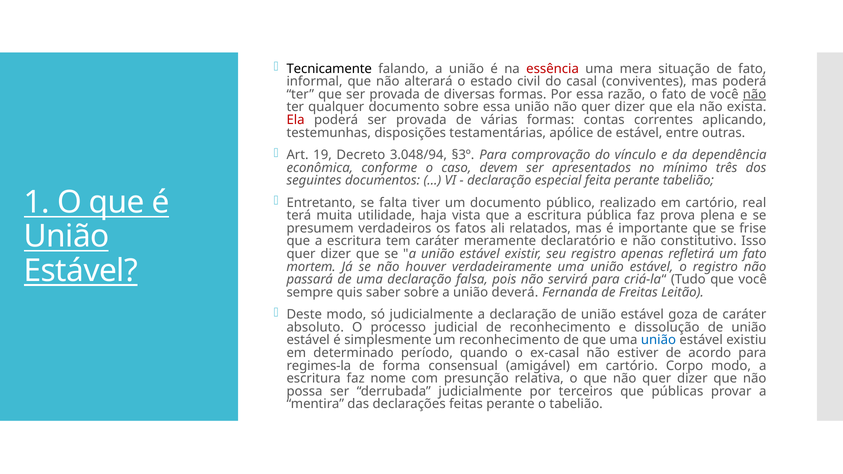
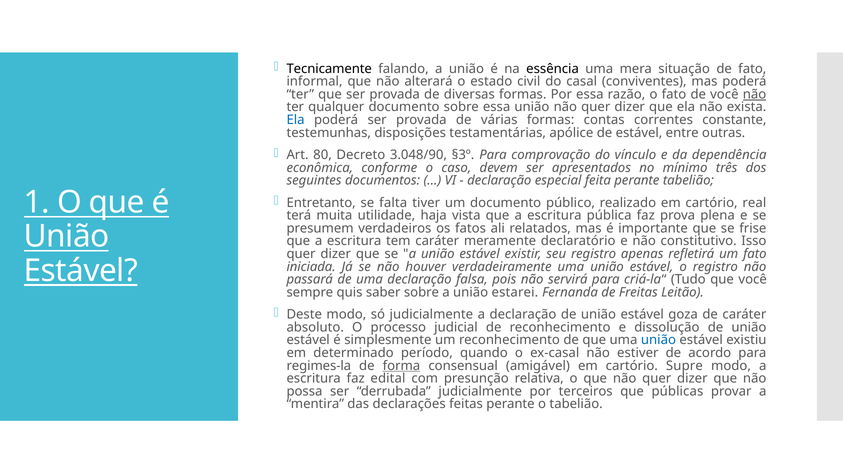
essência colour: red -> black (553, 69)
Ela colour: red -> blue (296, 120)
aplicando: aplicando -> constante (734, 120)
19: 19 -> 80 (323, 155)
3.048/94: 3.048/94 -> 3.048/90 (418, 155)
mortem: mortem -> iniciada (311, 267)
deverá: deverá -> estarei (515, 292)
forma underline: none -> present (401, 366)
Corpo: Corpo -> Supre (684, 366)
nome: nome -> edital (388, 379)
